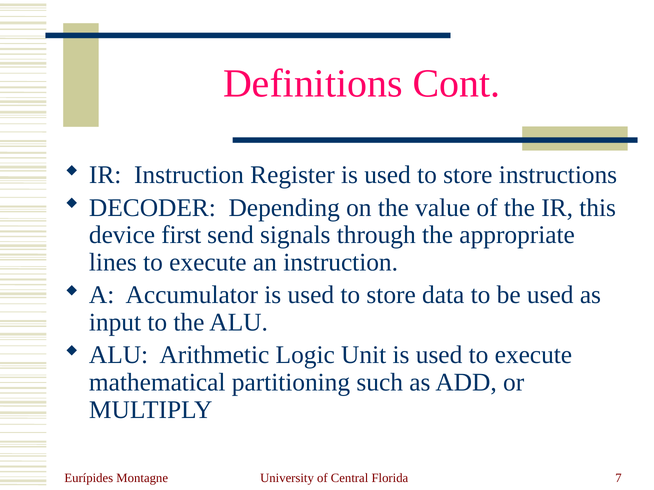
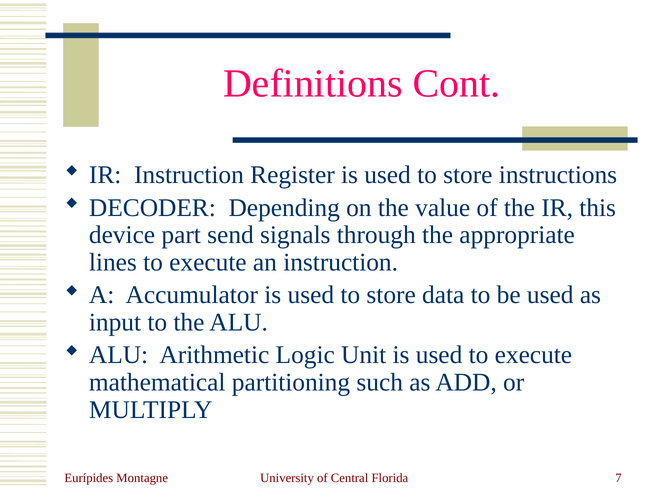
first: first -> part (181, 235)
